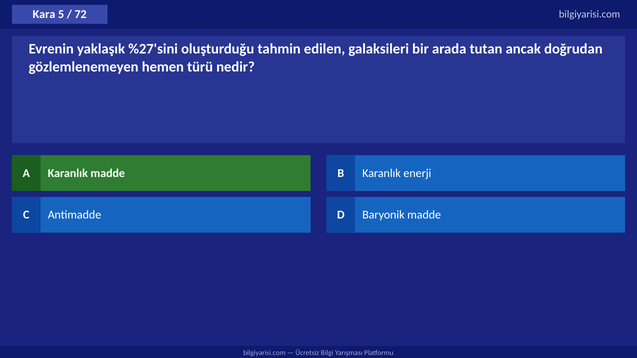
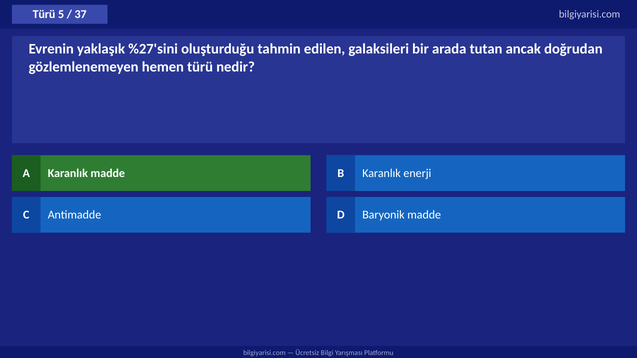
Kara: Kara -> Türü (44, 15)
72: 72 -> 37 (81, 15)
